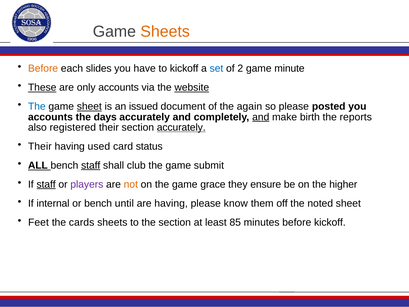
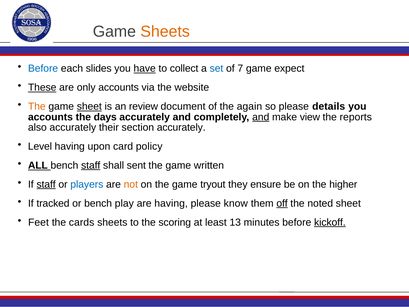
Before colour: orange -> blue (43, 69)
have underline: none -> present (145, 69)
to kickoff: kickoff -> collect (184, 69)
2: 2 -> 7 (240, 69)
minute: minute -> expect (289, 69)
website underline: present -> none (192, 87)
The colour: blue -> orange (37, 106)
issued: issued -> review (143, 106)
posted: posted -> details (329, 106)
birth: birth -> view (310, 117)
also registered: registered -> accurately (73, 127)
accurately underline: present -> none (181, 127)
Their: Their -> Level (40, 146)
used: used -> upon (99, 146)
status: status -> policy (149, 146)
club: club -> sent (136, 165)
submit: submit -> written (209, 165)
players colour: purple -> blue (87, 184)
grace: grace -> tryout (213, 184)
internal: internal -> tracked (53, 203)
until: until -> play (124, 203)
off underline: none -> present (282, 203)
the section: section -> scoring (175, 222)
85: 85 -> 13 (235, 222)
kickoff underline: none -> present (330, 222)
